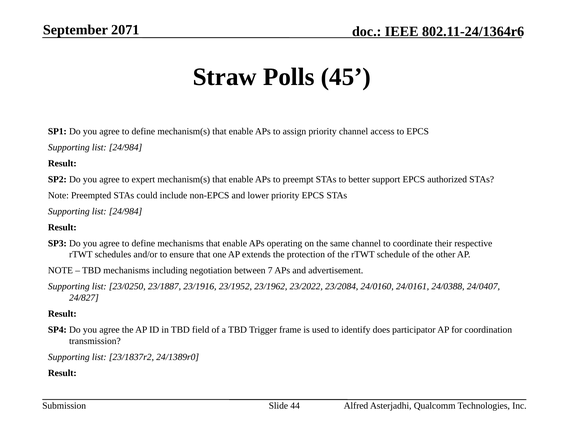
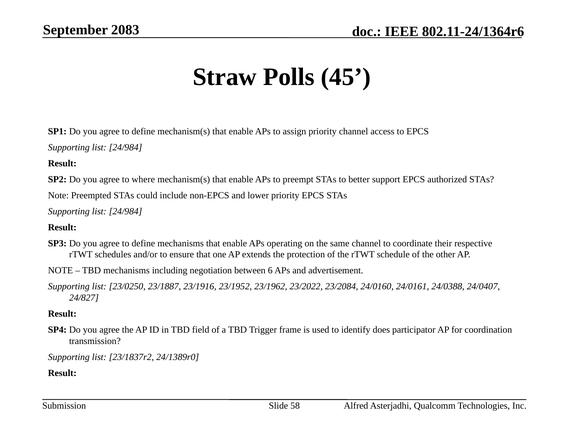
2071: 2071 -> 2083 (125, 30)
expert: expert -> where (143, 179)
7: 7 -> 6 (270, 271)
44: 44 -> 58 (295, 406)
